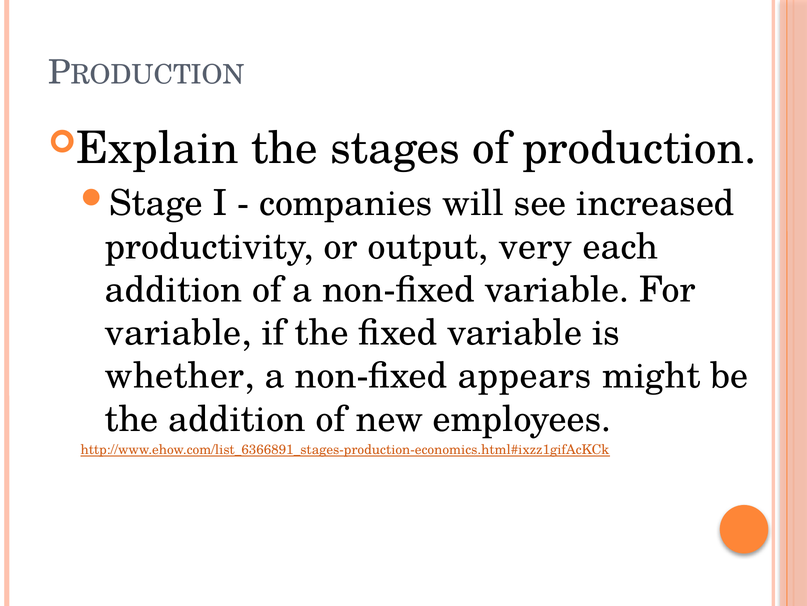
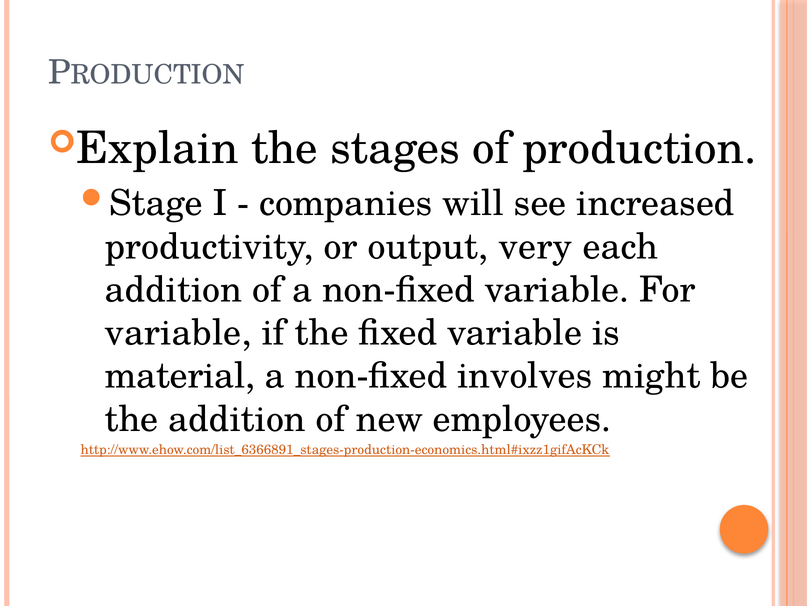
whether: whether -> material (180, 376)
appears: appears -> involves (525, 376)
